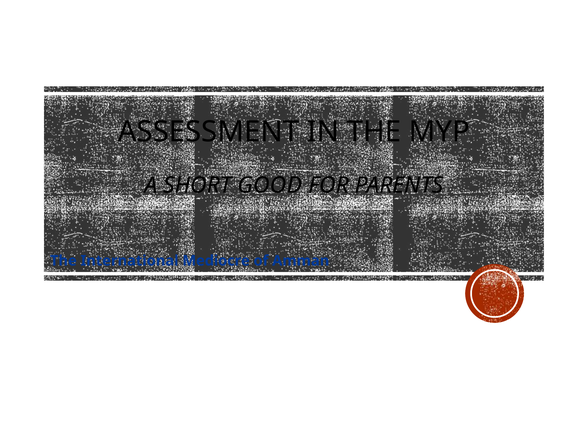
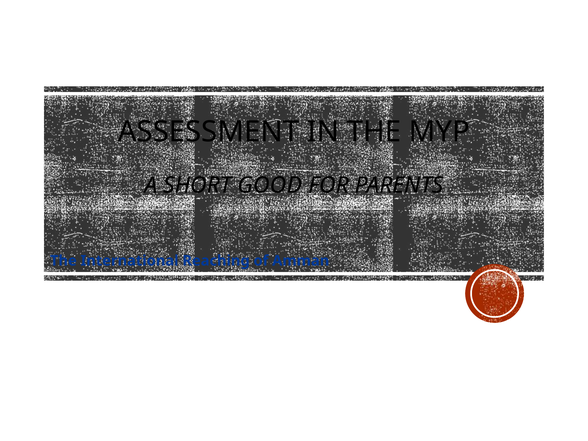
Mediocre: Mediocre -> Reaching (216, 261)
